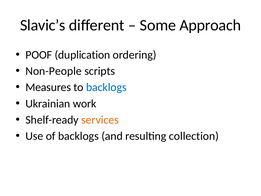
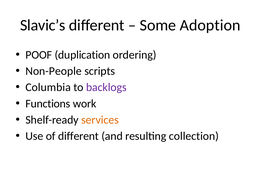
Approach: Approach -> Adoption (210, 25)
Measures: Measures -> Columbia (48, 87)
backlogs colour: blue -> purple (106, 87)
Ukrainian: Ukrainian -> Functions (48, 103)
of backlogs: backlogs -> different (78, 136)
